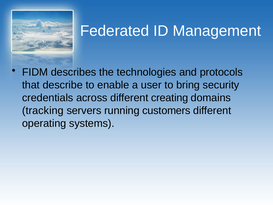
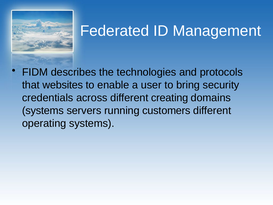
describe: describe -> websites (63, 85)
tracking: tracking -> systems (43, 110)
